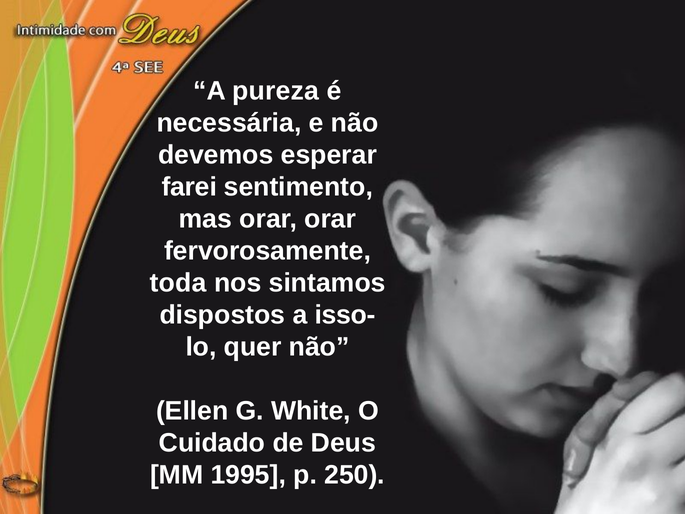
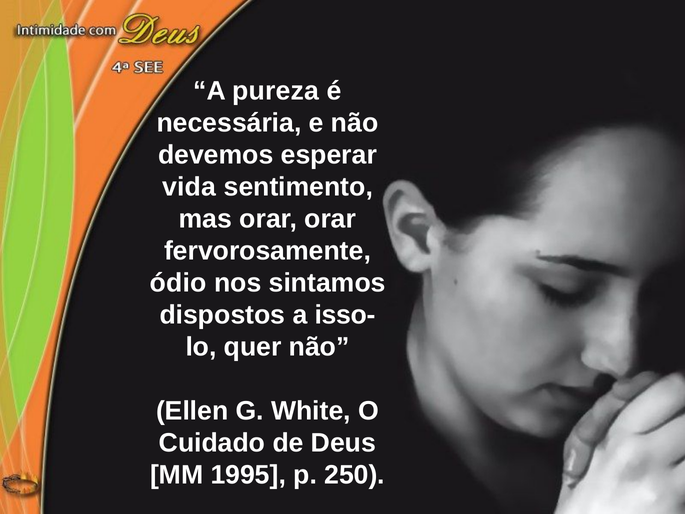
farei: farei -> vida (189, 187)
toda: toda -> ódio (178, 283)
